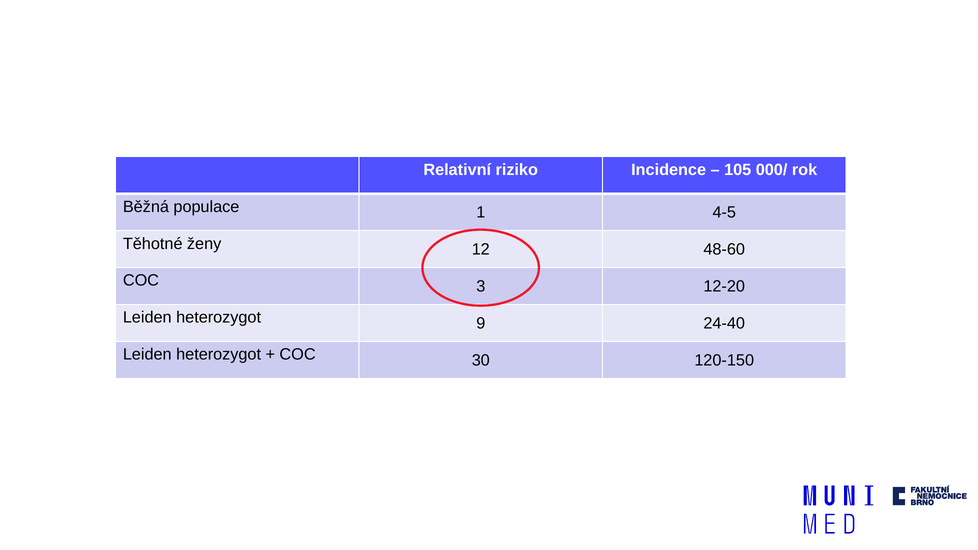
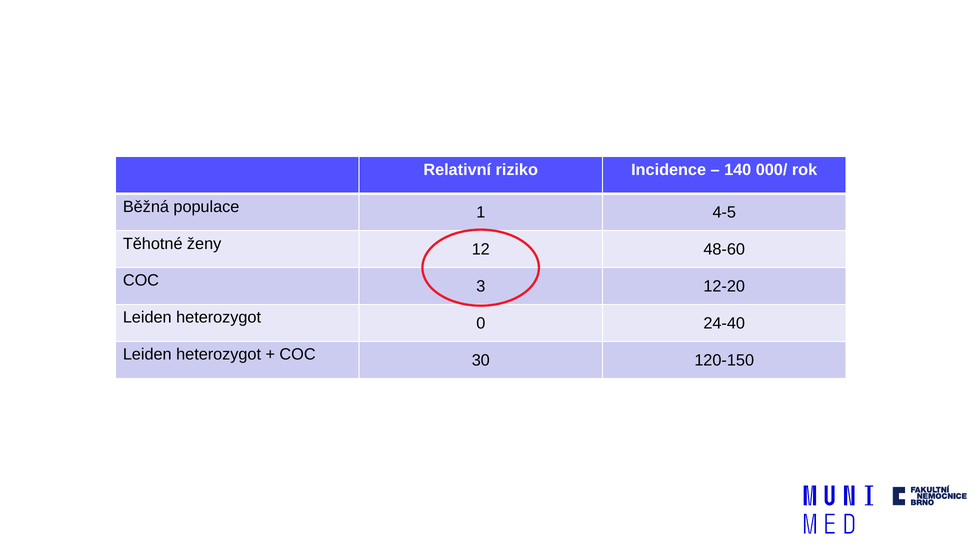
105: 105 -> 140 (738, 170)
9: 9 -> 0 (481, 323)
